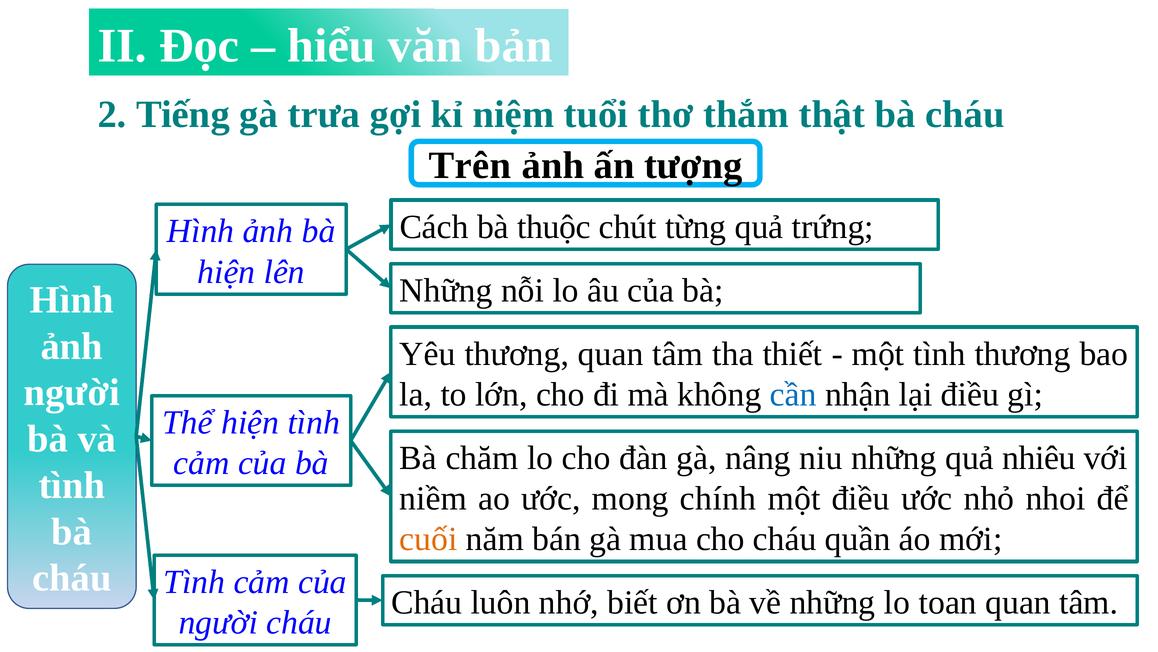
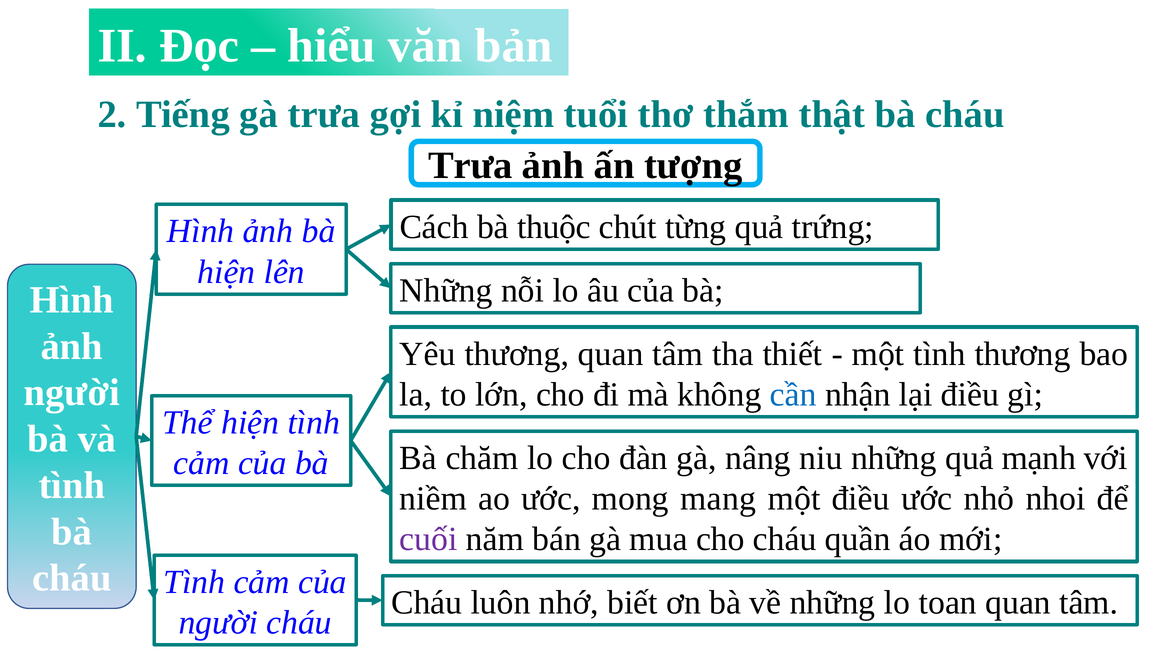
Trên: Trên -> Trưa (471, 166)
nhiêu: nhiêu -> mạnh (1039, 458)
chính: chính -> mang (718, 498)
cuối colour: orange -> purple (428, 539)
